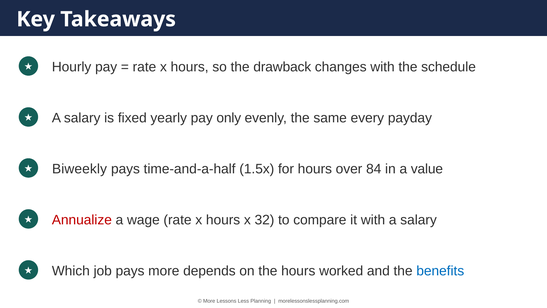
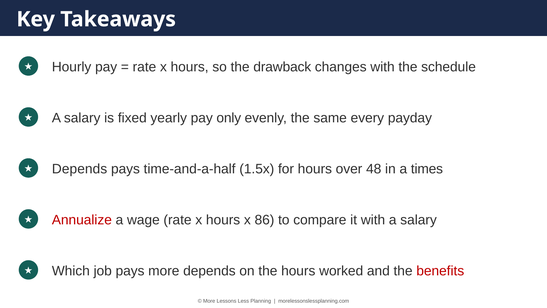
Biweekly: Biweekly -> Depends (80, 169)
84: 84 -> 48 (374, 169)
value: value -> times (427, 169)
32: 32 -> 86 (264, 220)
benefits colour: blue -> red (440, 271)
